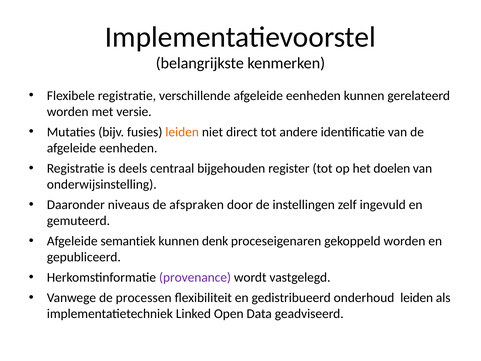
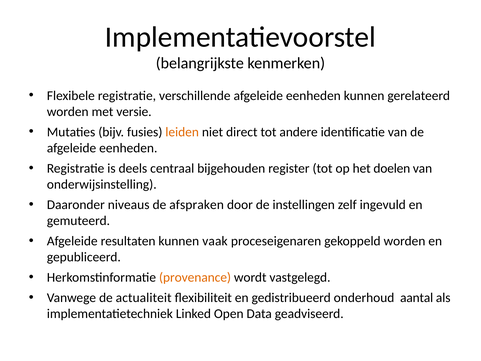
semantiek: semantiek -> resultaten (128, 241)
denk: denk -> vaak (215, 241)
provenance colour: purple -> orange (195, 277)
processen: processen -> actualiteit (144, 298)
onderhoud leiden: leiden -> aantal (417, 298)
